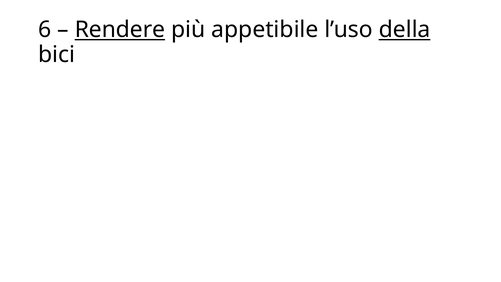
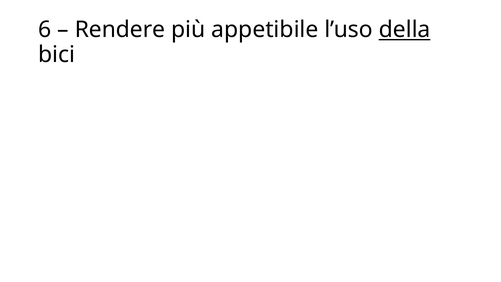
Rendere underline: present -> none (120, 30)
